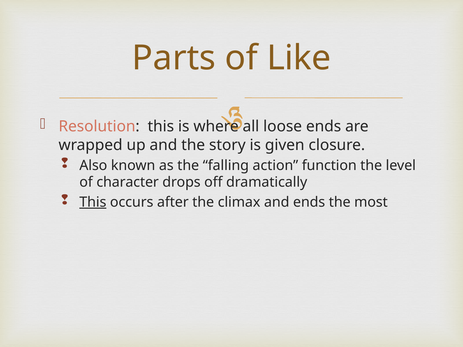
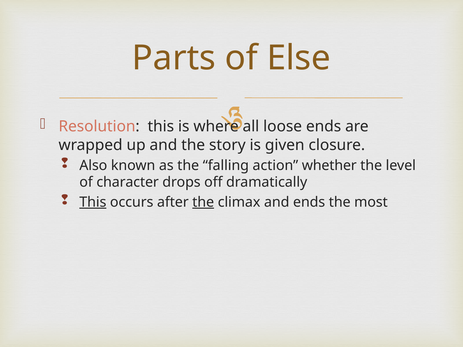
Like: Like -> Else (299, 58)
function: function -> whether (329, 165)
the underline: none -> present (203, 202)
